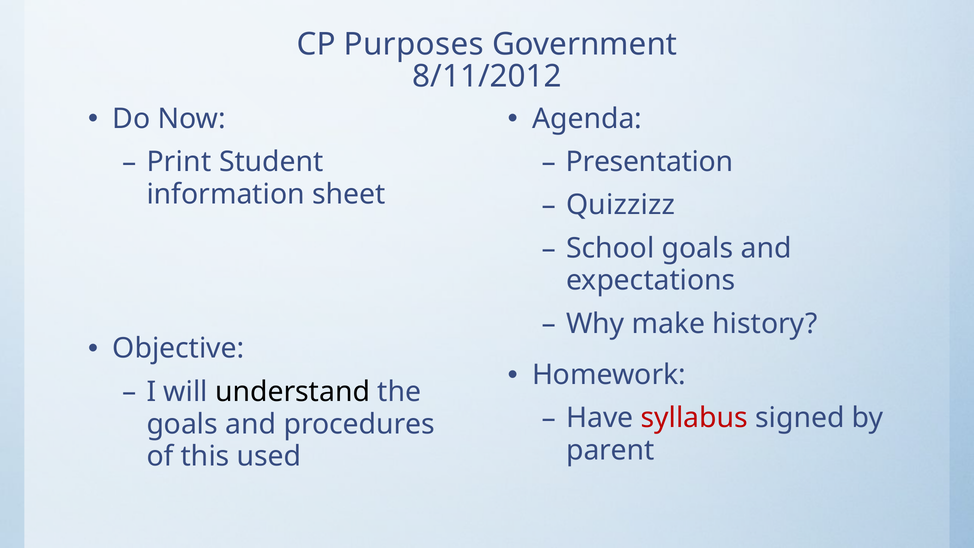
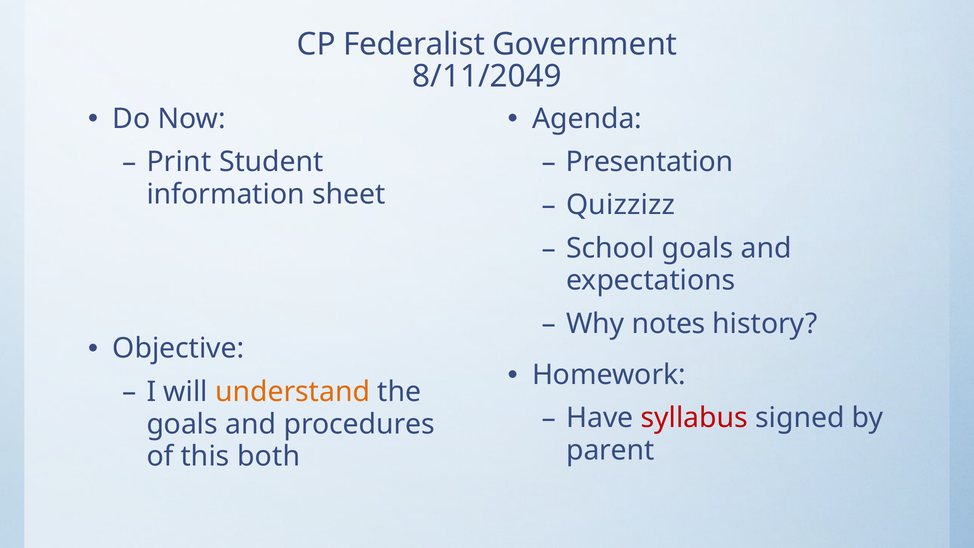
Purposes: Purposes -> Federalist (414, 45)
8/11/2012: 8/11/2012 -> 8/11/2049 (487, 77)
make: make -> notes (669, 324)
understand colour: black -> orange (293, 392)
used: used -> both (269, 457)
